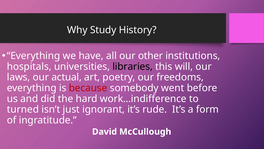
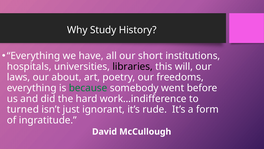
other: other -> short (150, 56)
actual: actual -> about (67, 77)
because colour: red -> green (88, 88)
